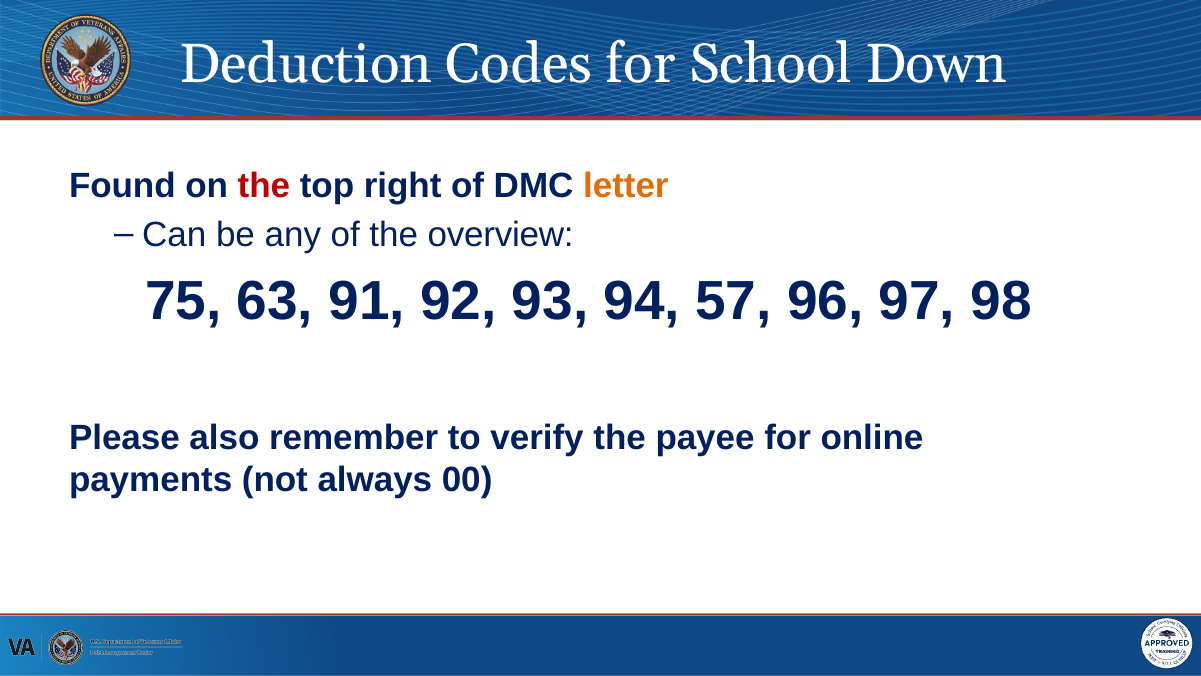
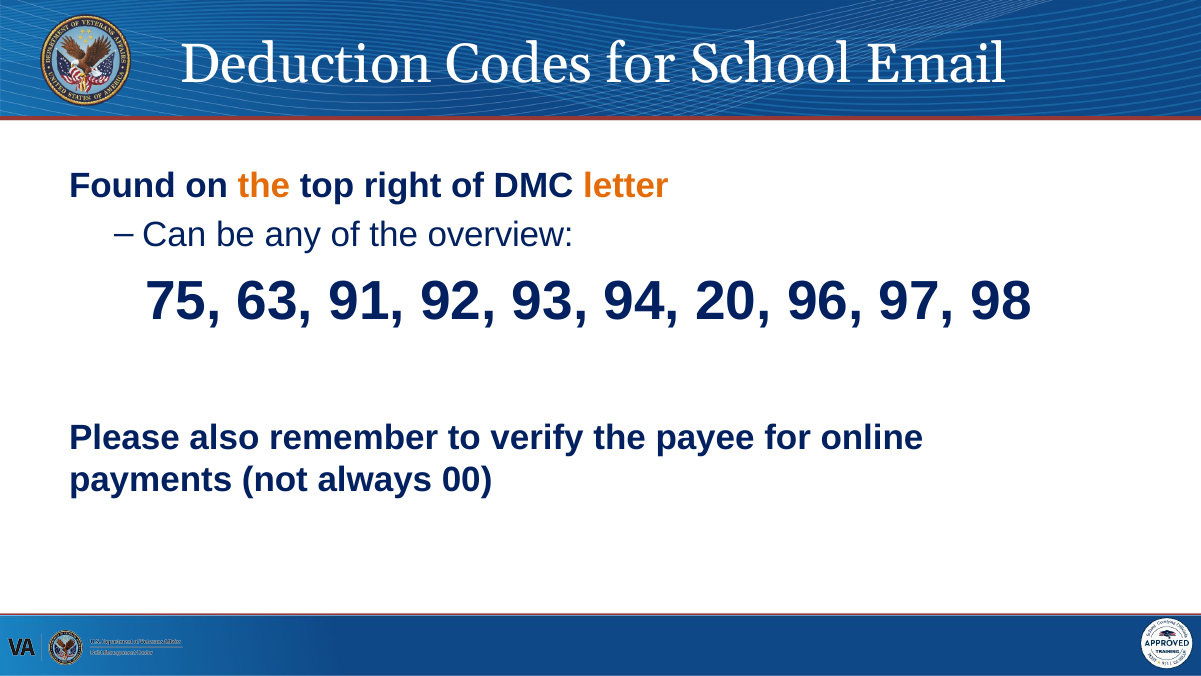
Down: Down -> Email (936, 64)
the colour: red -> orange (264, 186)
57: 57 -> 20 (733, 301)
